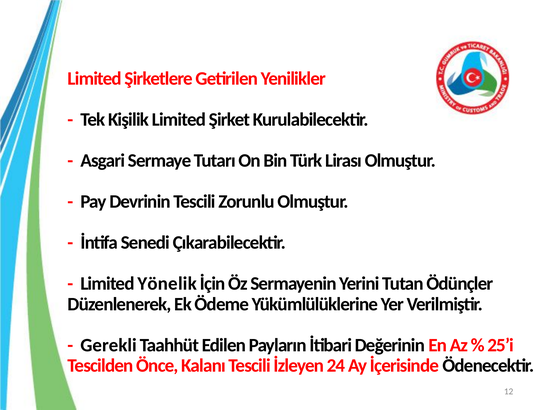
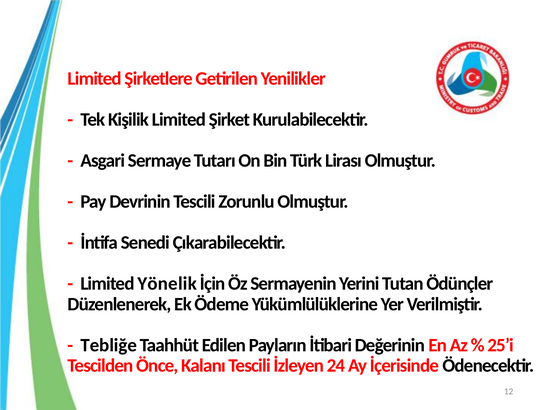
Gerekli: Gerekli -> Tebliğe (109, 345)
